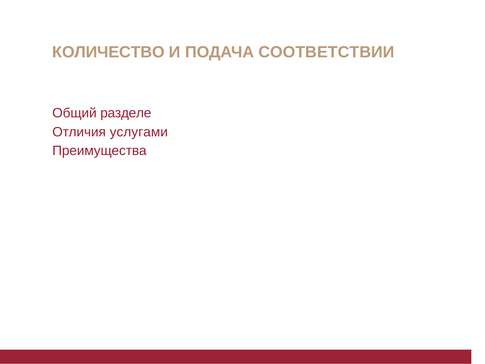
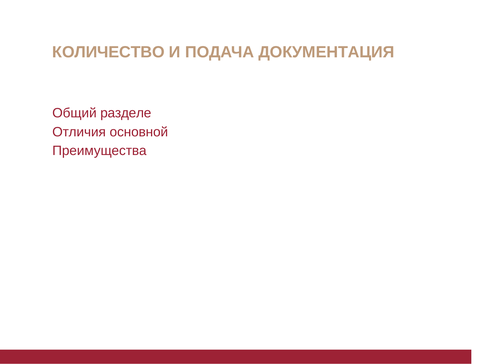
СООТВЕТСТВИИ: СООТВЕТСТВИИ -> ДОКУМЕНТАЦИЯ (326, 52)
услугами: услугами -> основной (139, 132)
